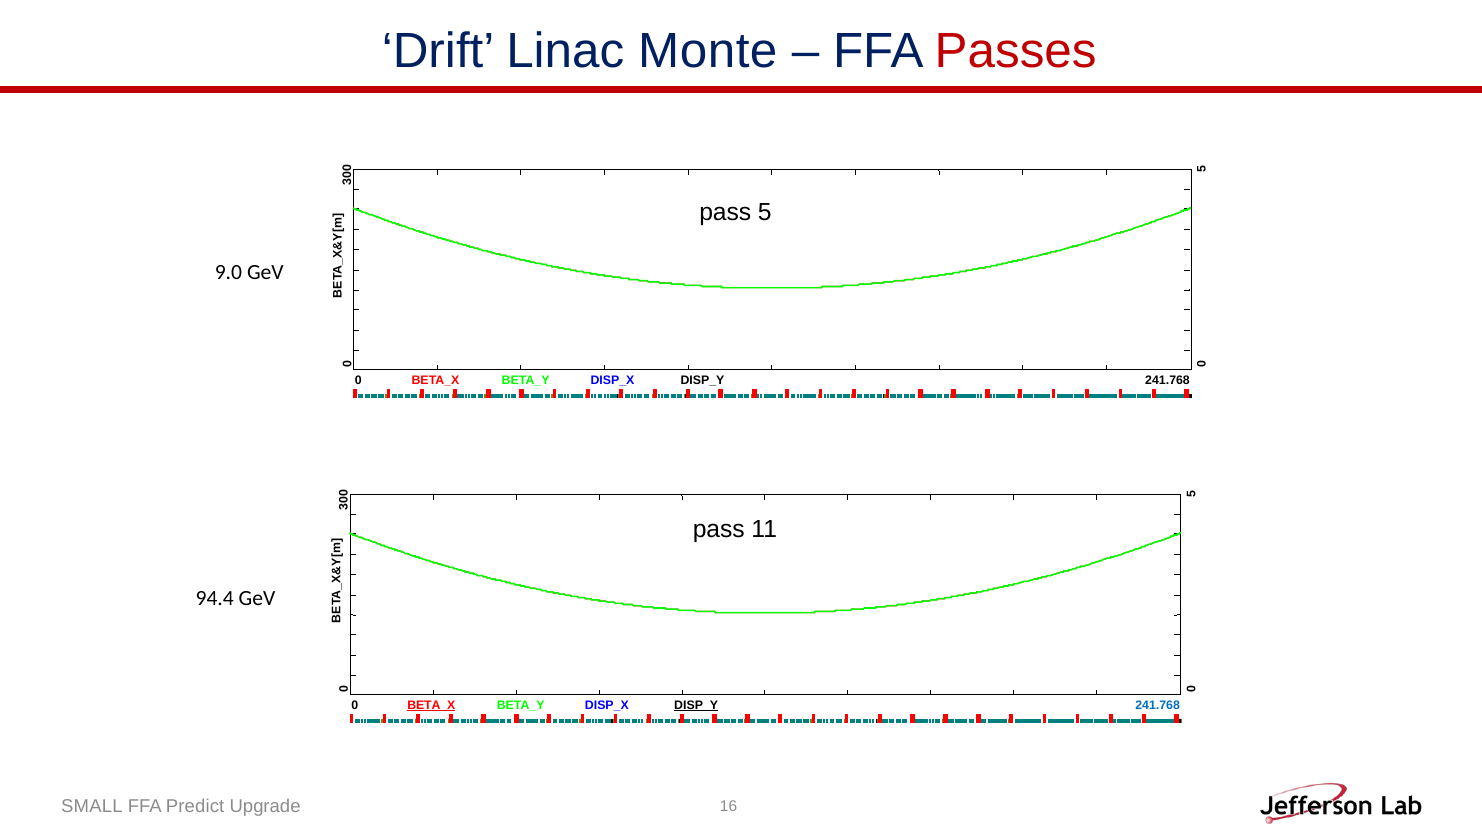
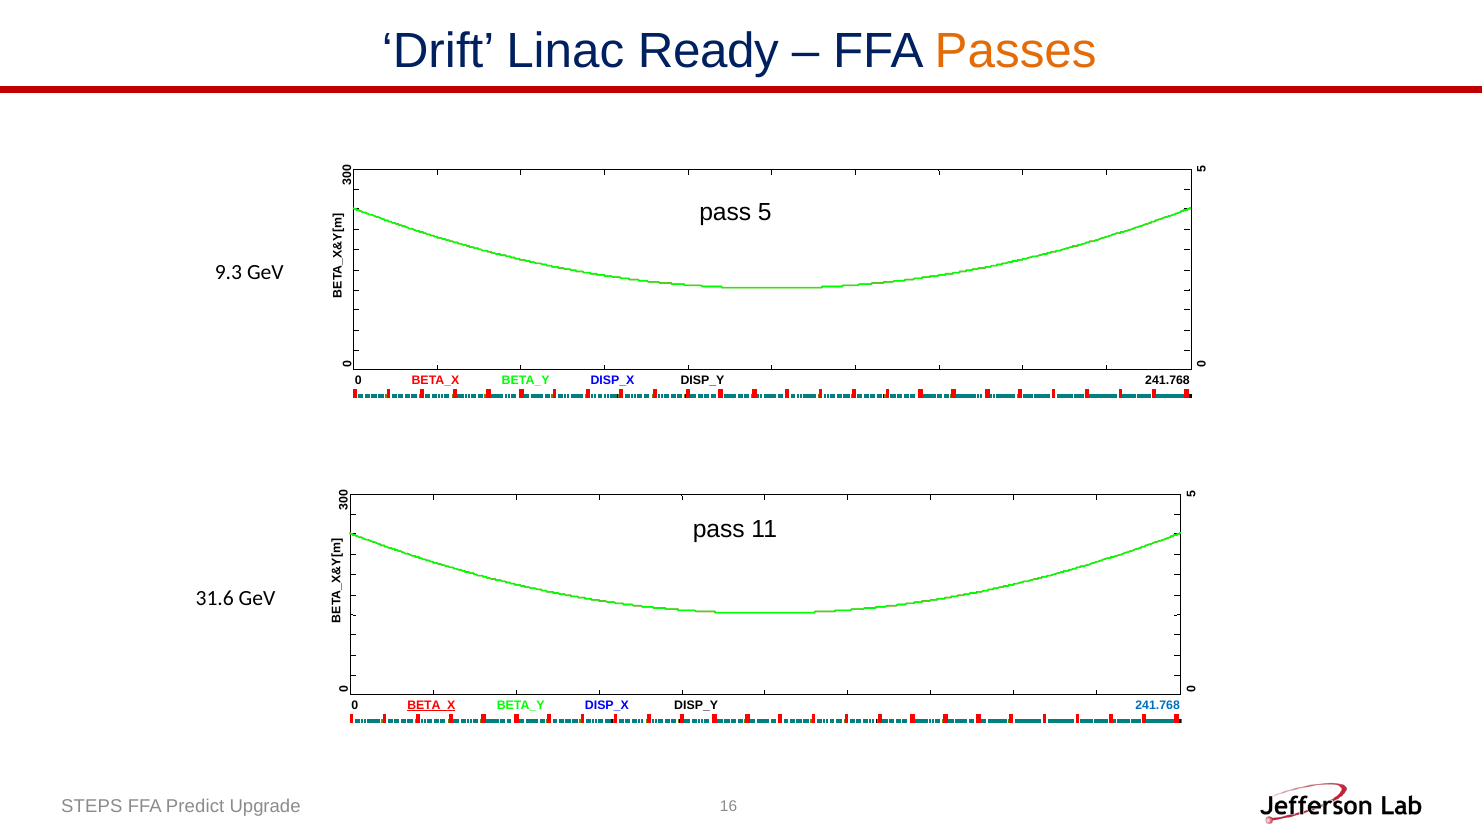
Monte: Monte -> Ready (708, 51)
Passes colour: red -> orange (1016, 51)
9.0: 9.0 -> 9.3 (228, 272)
94.4: 94.4 -> 31.6 (215, 599)
DISP_Y underline: present -> none (696, 705)
SMALL: SMALL -> STEPS (92, 806)
